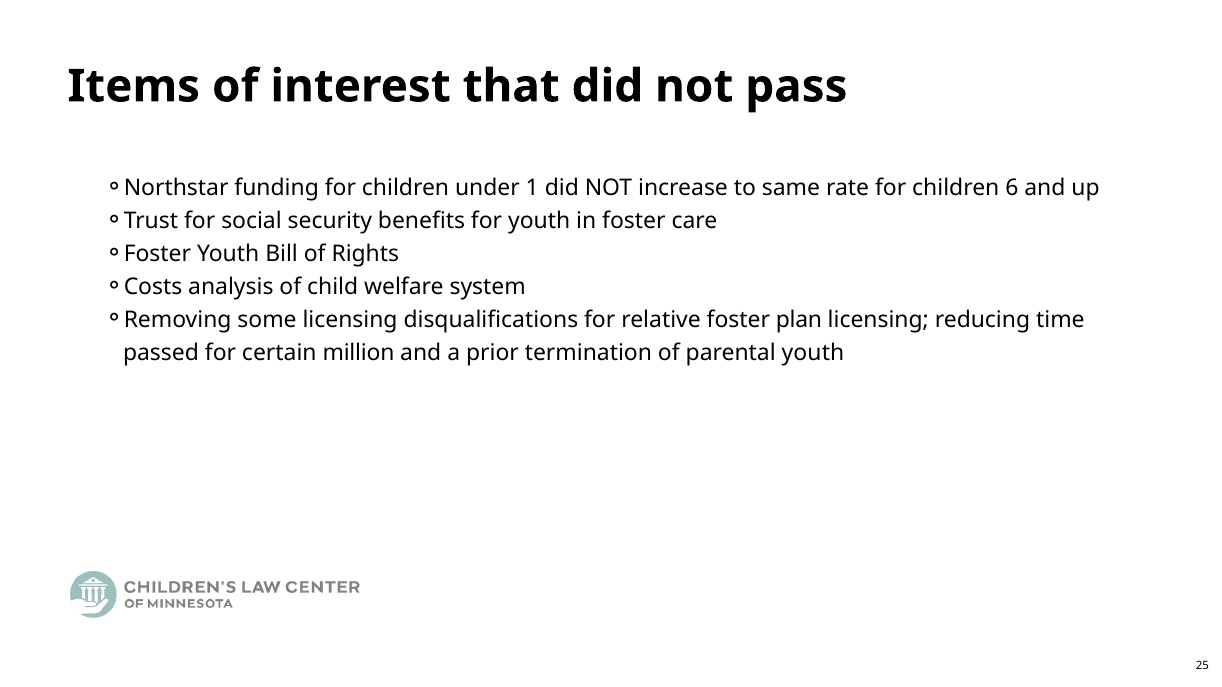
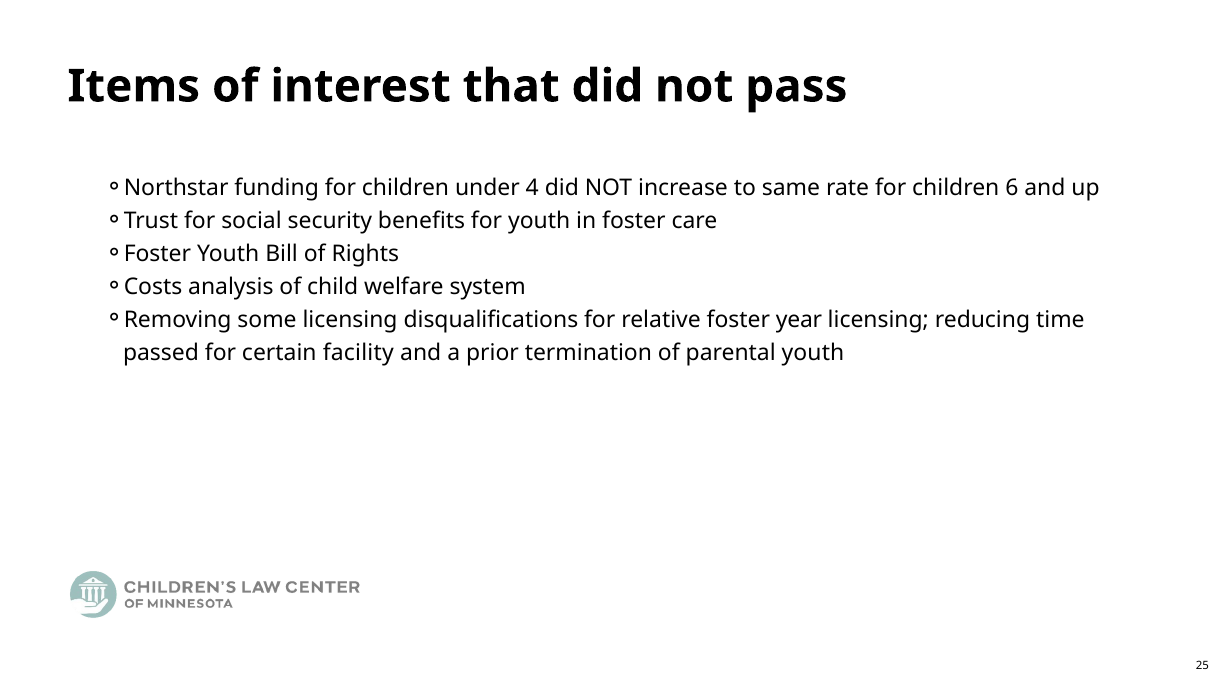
1: 1 -> 4 (532, 188)
plan: plan -> year (799, 320)
million: million -> facility (358, 353)
